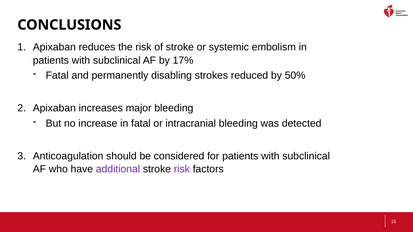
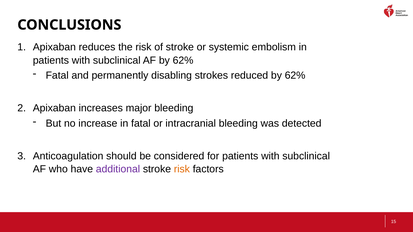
AF by 17%: 17% -> 62% (183, 60)
reduced by 50%: 50% -> 62% (295, 76)
risk colour: purple -> orange (182, 169)
